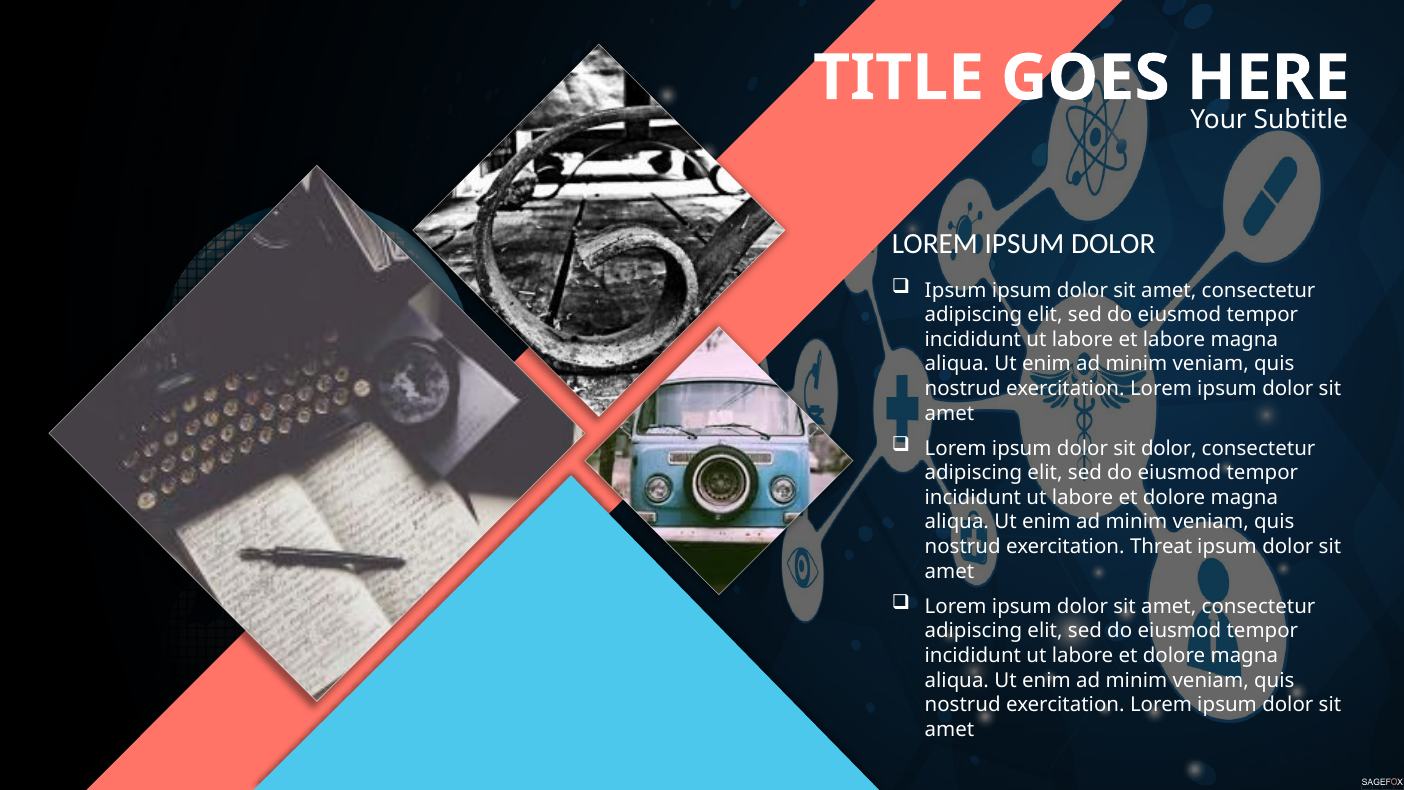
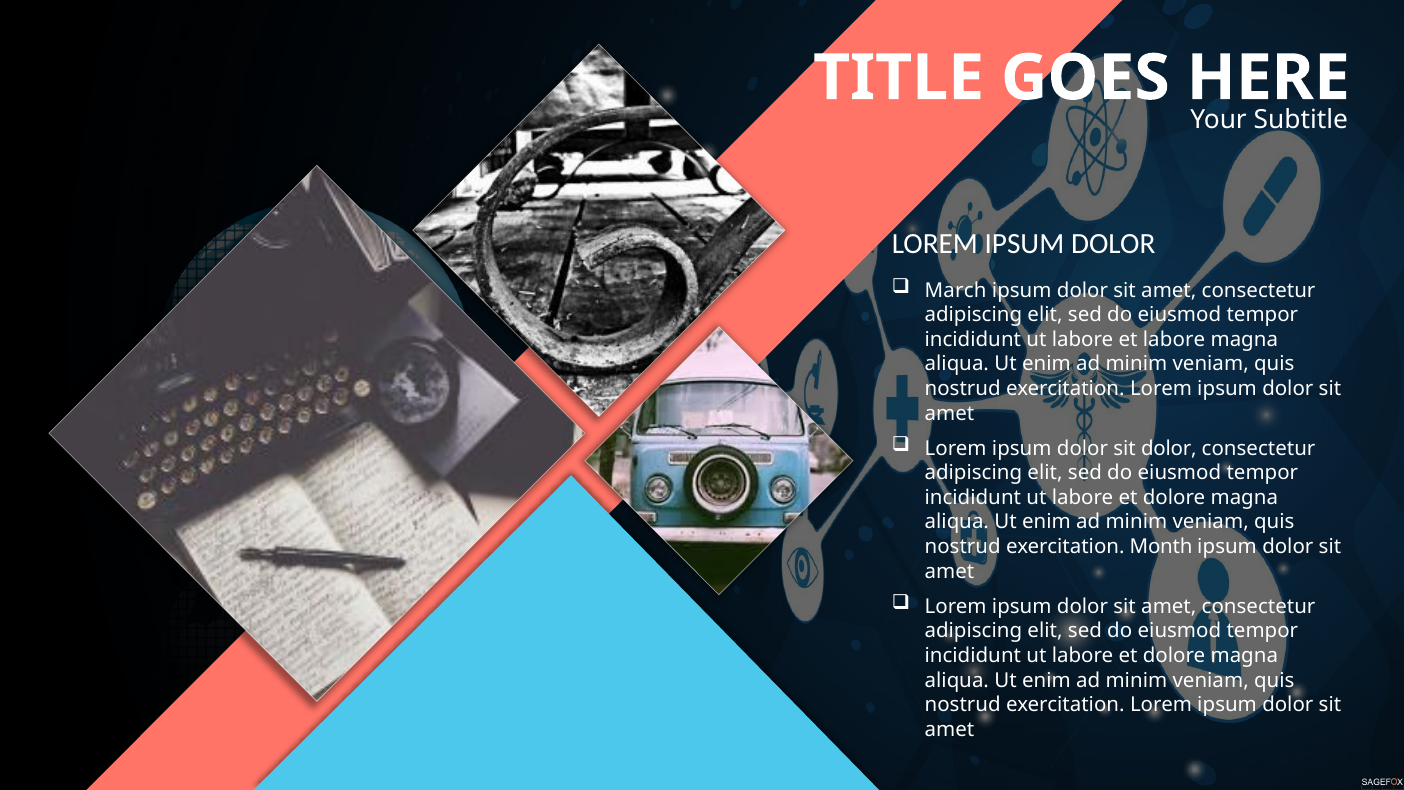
Ipsum: Ipsum -> March (956, 290)
Threat: Threat -> Month (1161, 547)
